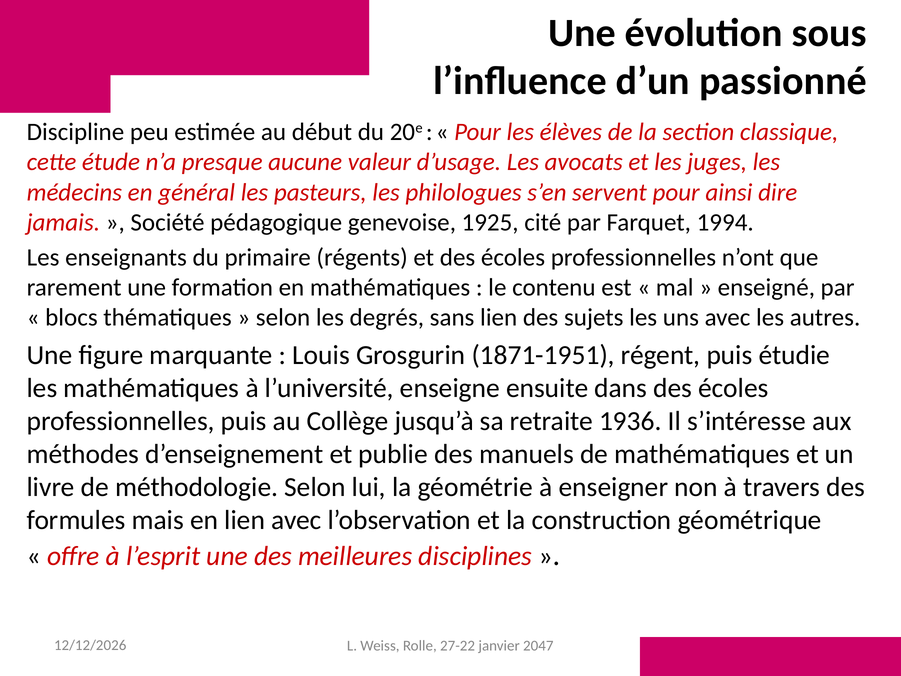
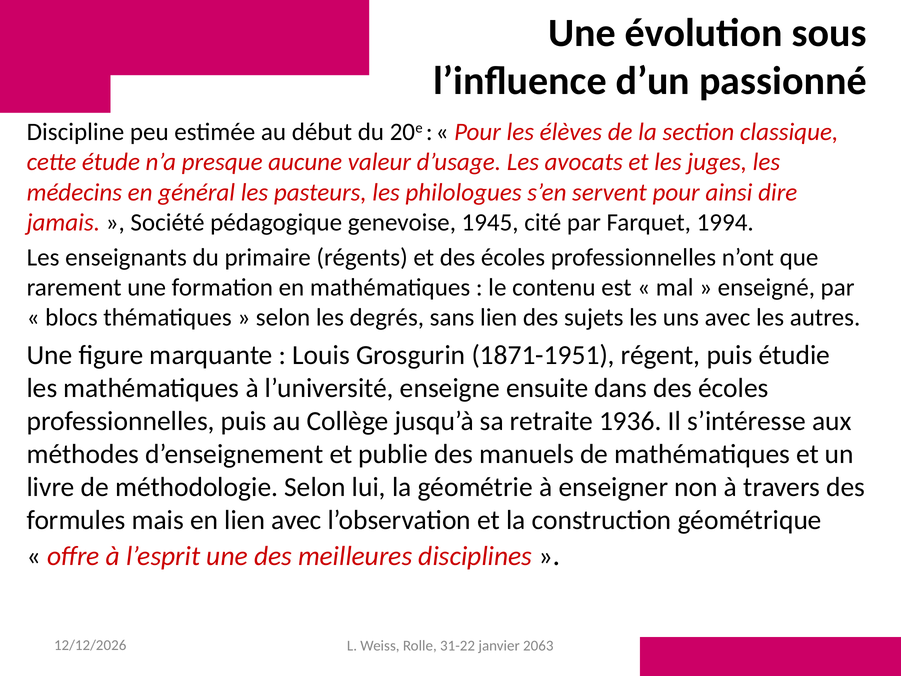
1925: 1925 -> 1945 (490, 222)
27-22: 27-22 -> 31-22 (458, 645)
2047: 2047 -> 2063 (538, 645)
